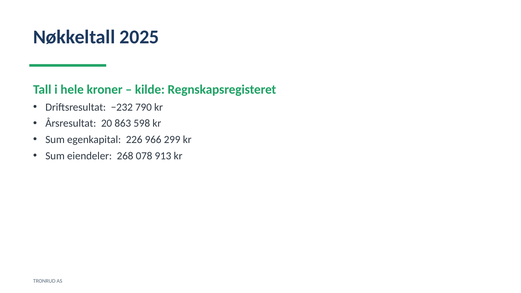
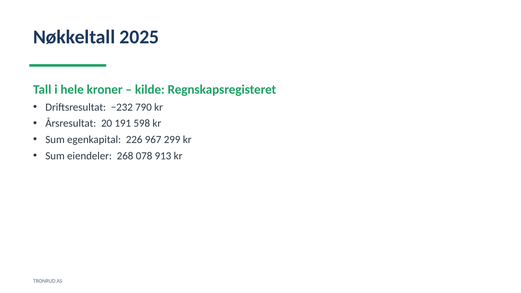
863: 863 -> 191 (123, 123)
966: 966 -> 967 (153, 140)
